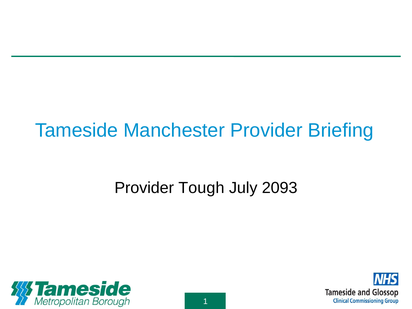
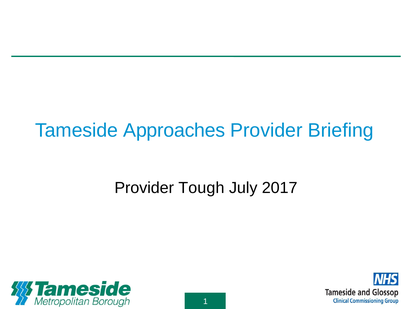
Manchester: Manchester -> Approaches (174, 130)
2093: 2093 -> 2017 (280, 188)
